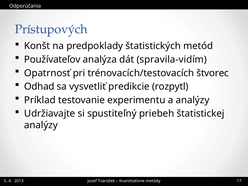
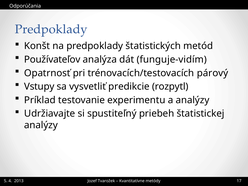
Prístupových: Prístupových -> Predpoklady (51, 29)
spravila-vidím: spravila-vidím -> funguje-vidím (172, 60)
štvorec: štvorec -> párový (213, 73)
Odhad: Odhad -> Vstupy (39, 87)
